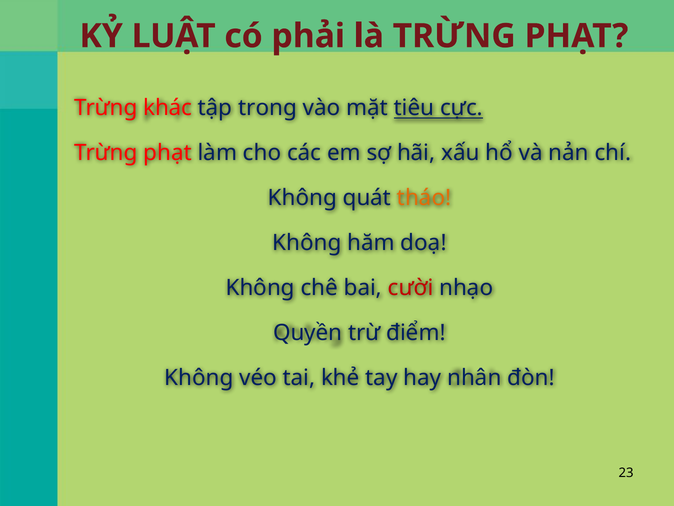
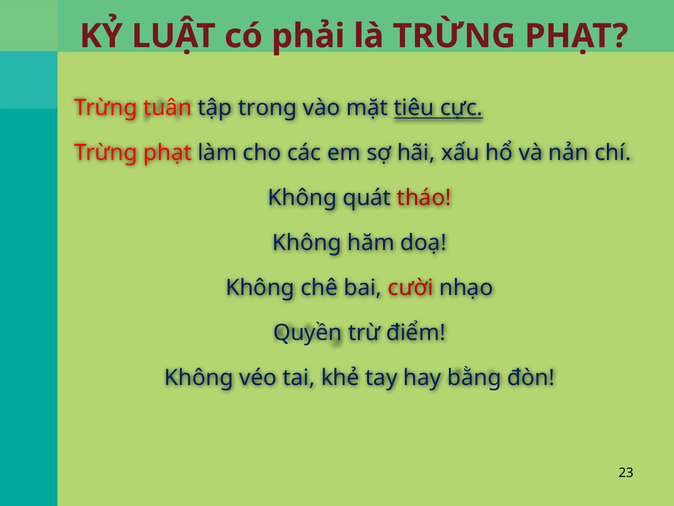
khác: khác -> tuân (168, 108)
tháo colour: orange -> red (424, 198)
nhân: nhân -> bằng (474, 377)
